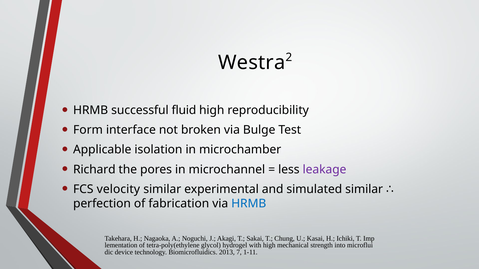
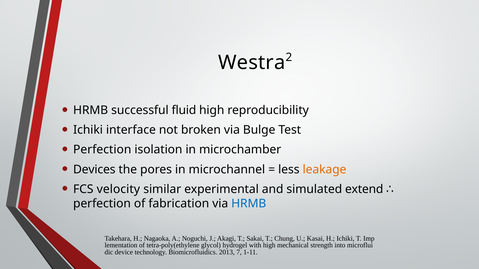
Form: Form -> Ichiki (88, 130)
Applicable: Applicable -> Perfection (102, 150)
Richard: Richard -> Devices (94, 170)
leakage colour: purple -> orange (325, 170)
simulated similar: similar -> extend (364, 189)
